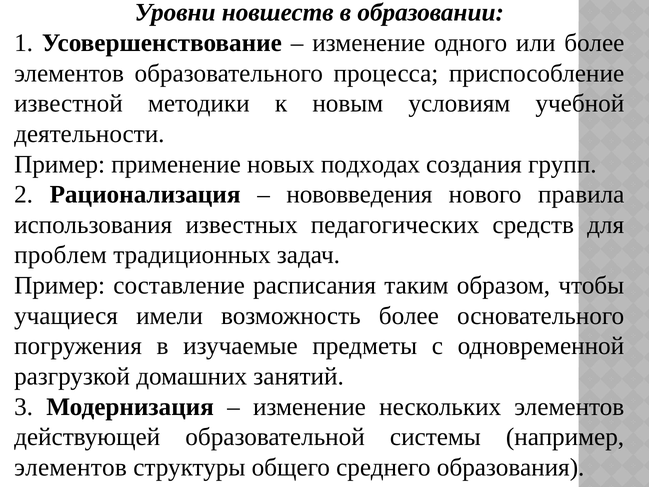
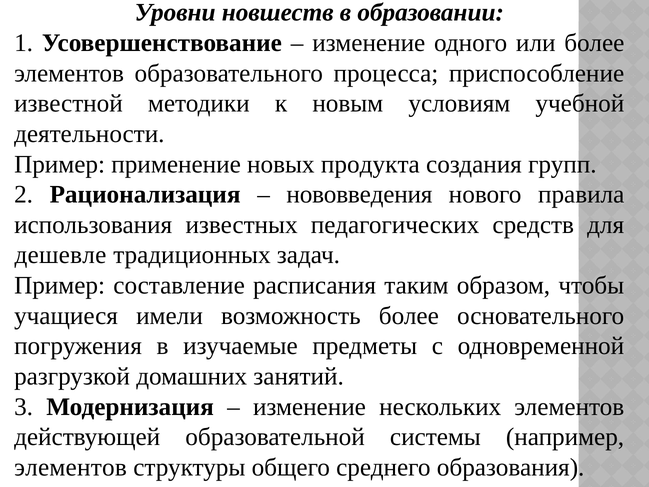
подходах: подходах -> продукта (370, 164)
проблем: проблем -> дешевле (60, 255)
